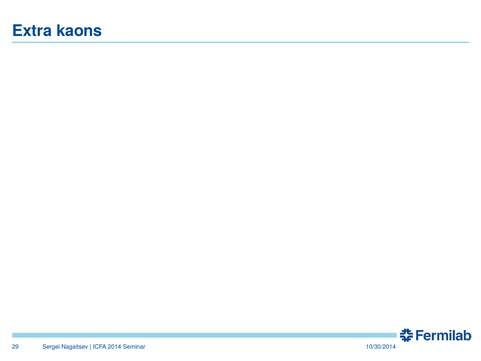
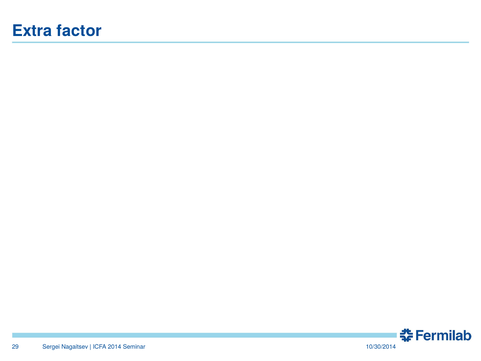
kaons: kaons -> factor (79, 31)
